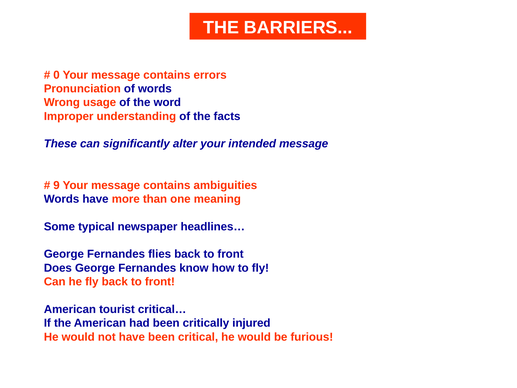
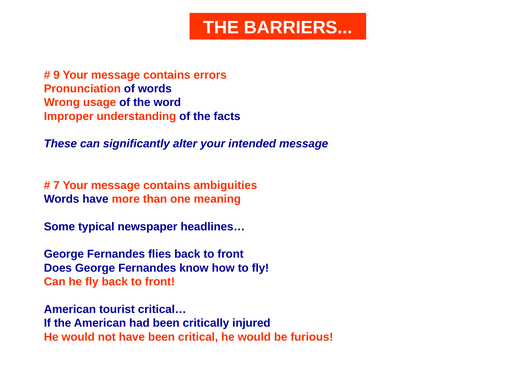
0: 0 -> 9 (57, 75)
9: 9 -> 7 (57, 185)
